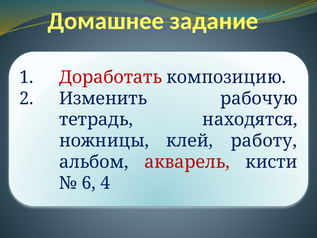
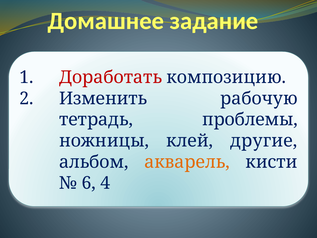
находятся: находятся -> проблемы (250, 120)
работу: работу -> другие (264, 141)
акварель colour: red -> orange (187, 162)
